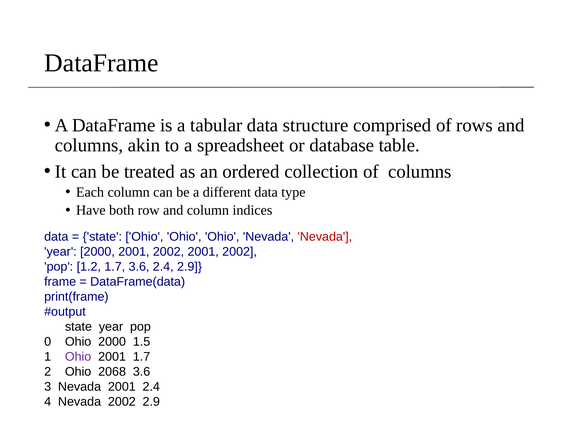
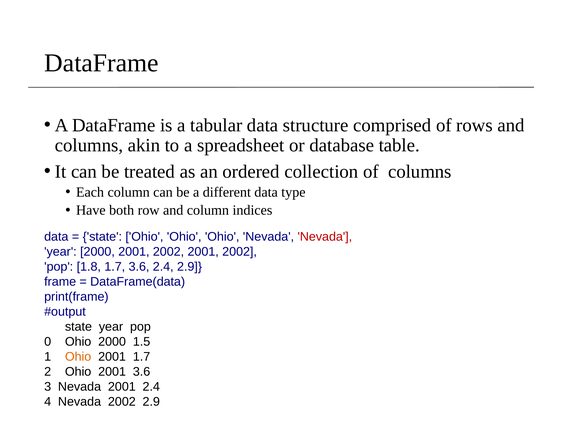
1.2: 1.2 -> 1.8 (89, 267)
Ohio colour: purple -> orange (78, 357)
2 Ohio 2068: 2068 -> 2001 (112, 372)
